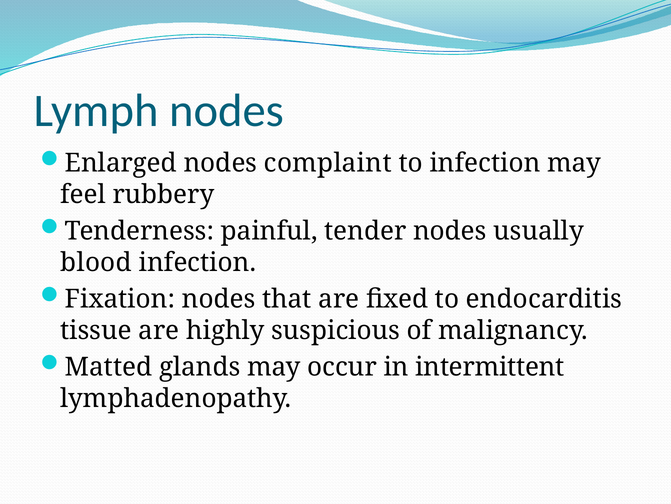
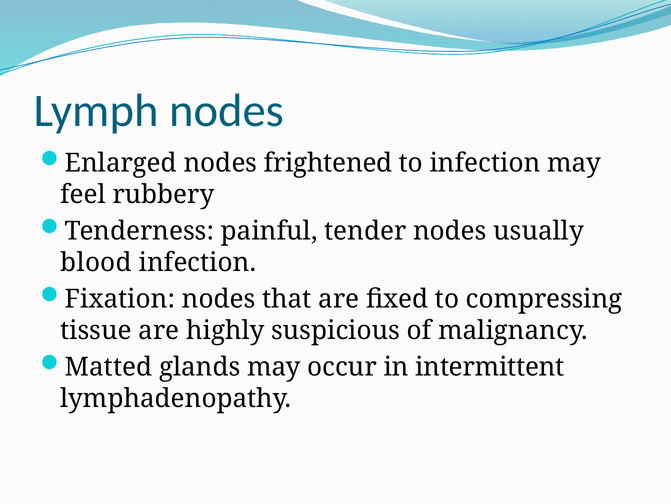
complaint: complaint -> frightened (328, 163)
endocarditis: endocarditis -> compressing (544, 299)
